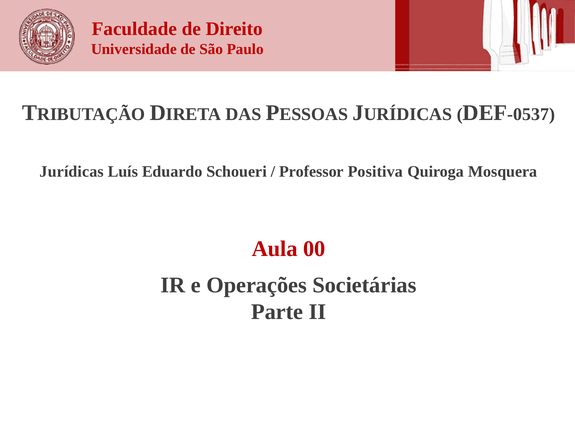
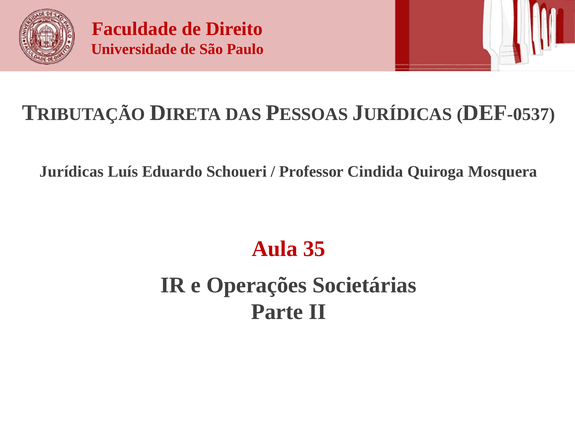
Positiva: Positiva -> Cindida (375, 172)
00: 00 -> 35 (314, 249)
